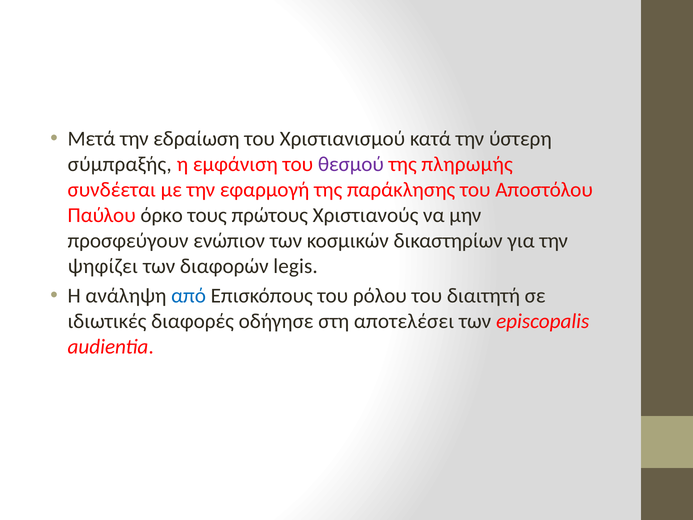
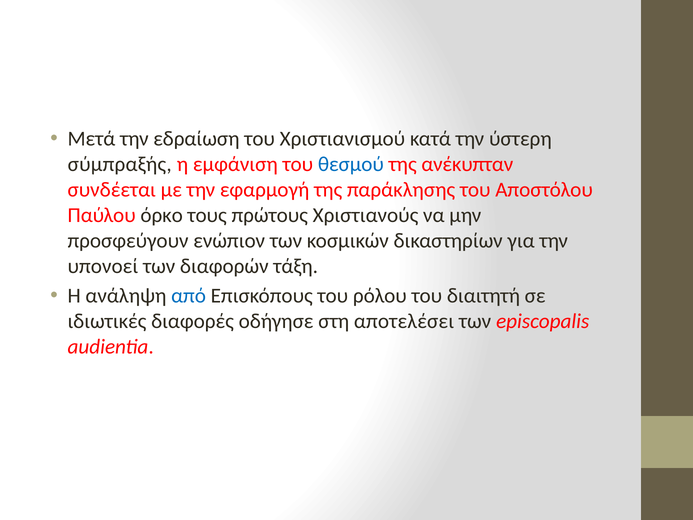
θεσμού colour: purple -> blue (351, 164)
πληρωμής: πληρωμής -> ανέκυπταν (467, 164)
ψηφίζει: ψηφίζει -> υπονοεί (103, 266)
legis: legis -> τάξη (296, 266)
